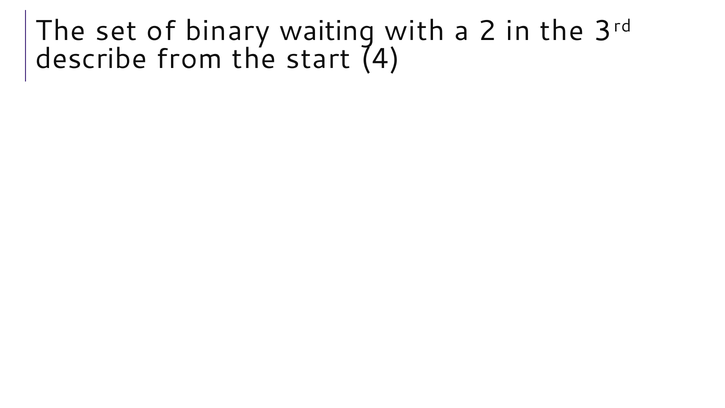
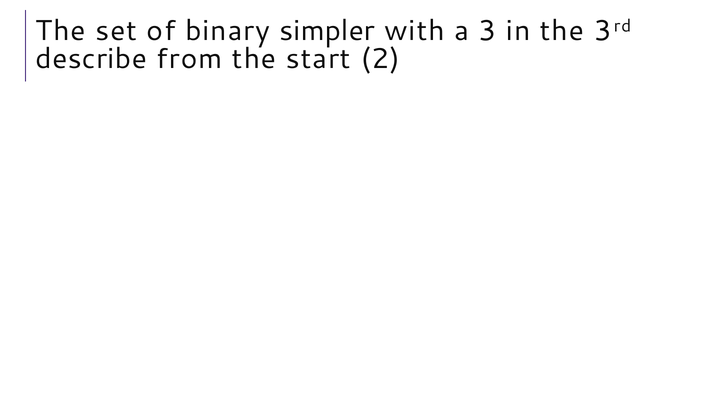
waiting: waiting -> simpler (327, 31)
2: 2 -> 3 (488, 31)
4: 4 -> 2 (380, 58)
